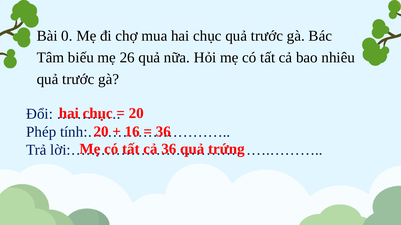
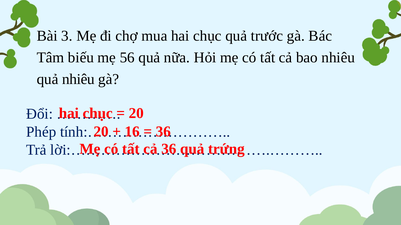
0: 0 -> 3 (67, 36)
26: 26 -> 56 (127, 58)
trước: trước -> nhiêu (78, 79)
